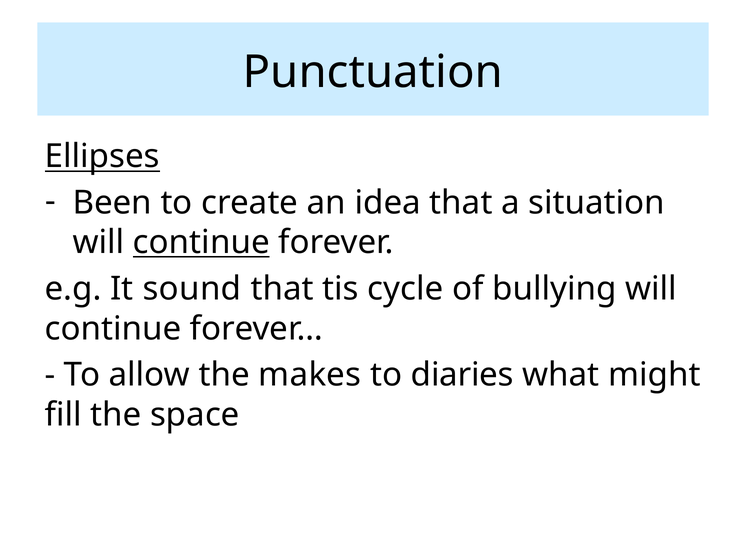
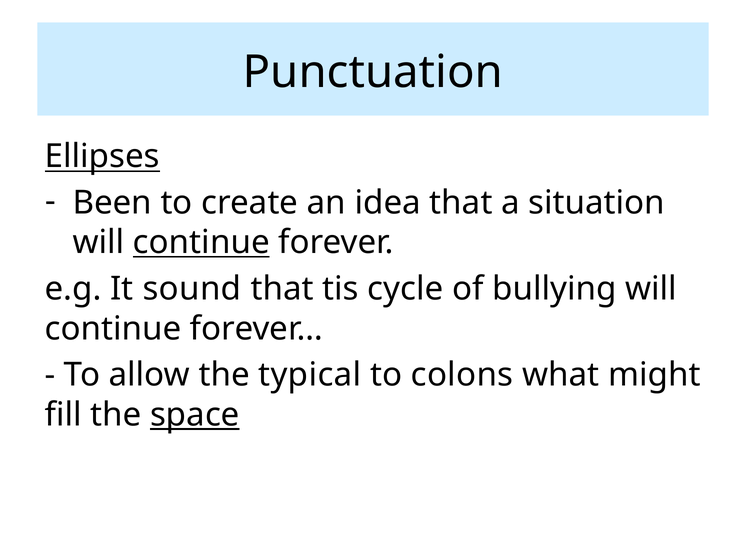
makes: makes -> typical (310, 375)
diaries: diaries -> colons (462, 375)
space underline: none -> present (195, 415)
